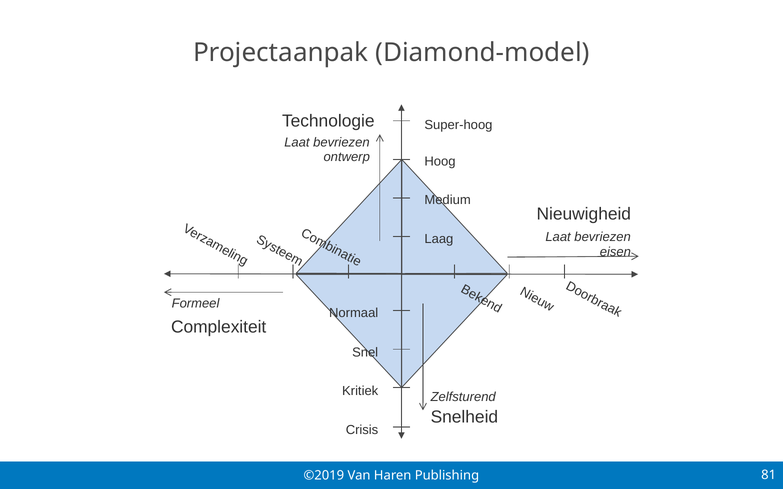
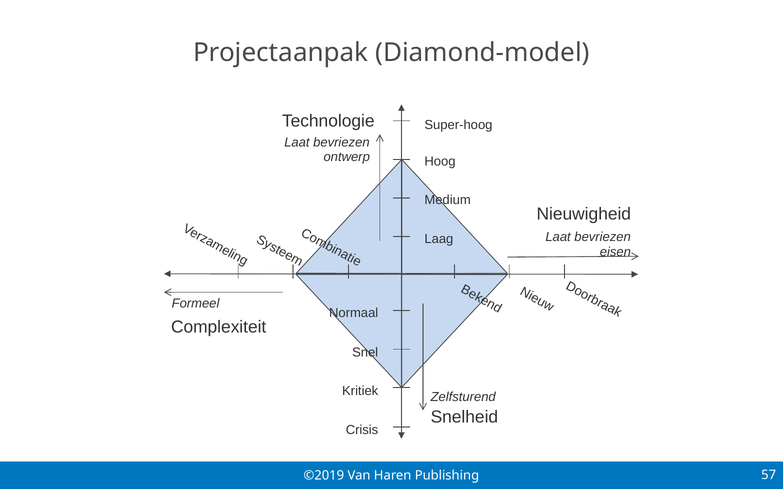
81: 81 -> 57 (769, 475)
